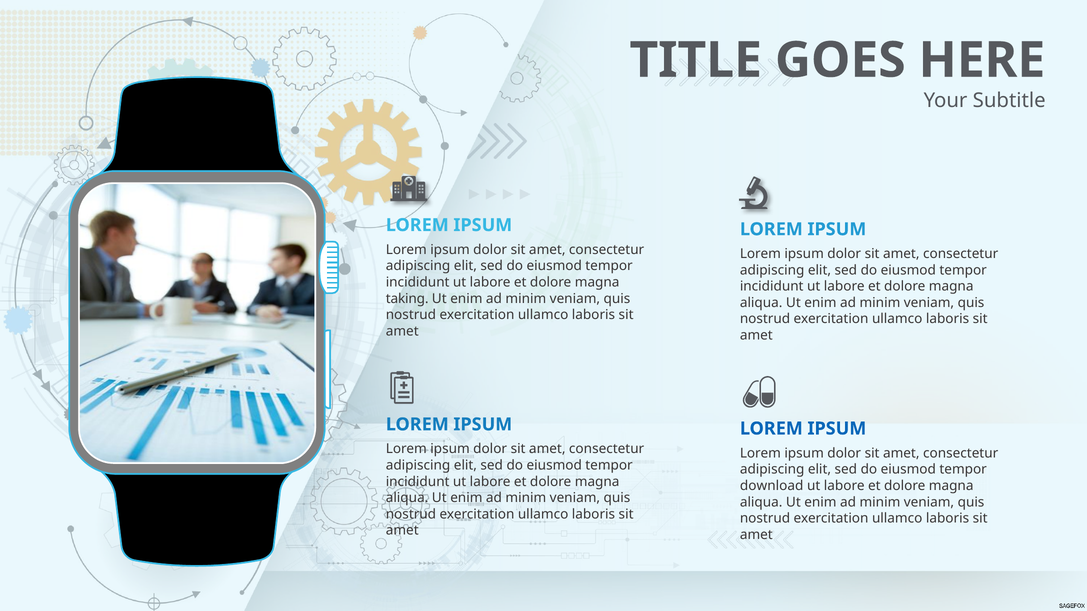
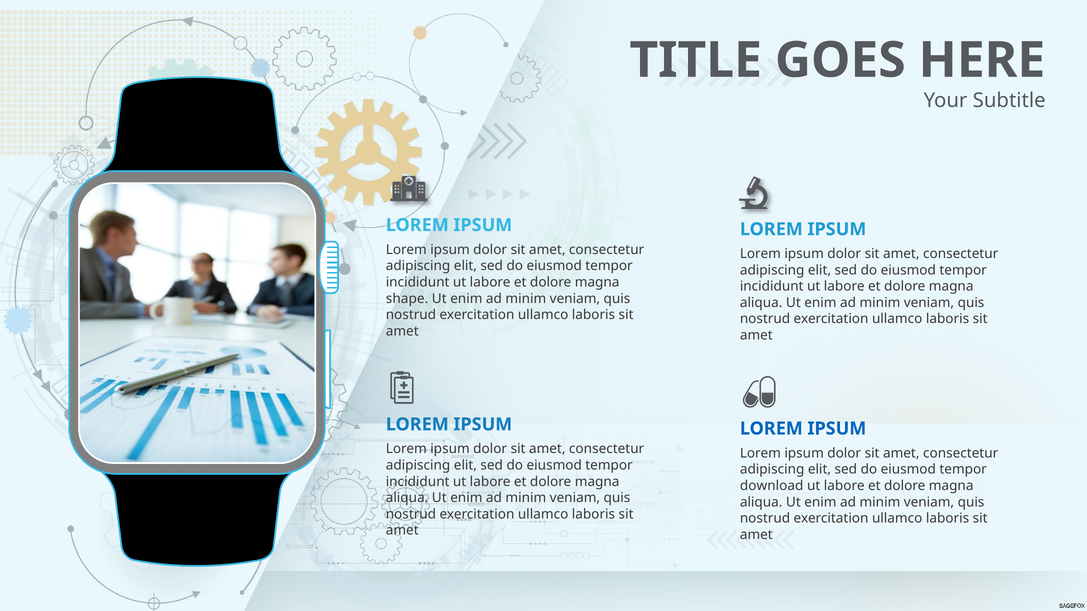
taking: taking -> shape (407, 299)
